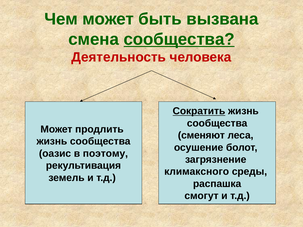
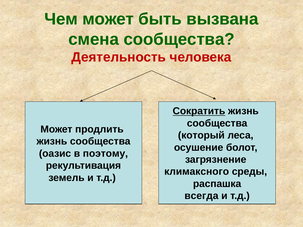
сообщества underline: present -> none (179, 39)
сменяют: сменяют -> который (201, 135)
смогут: смогут -> всегда (201, 196)
